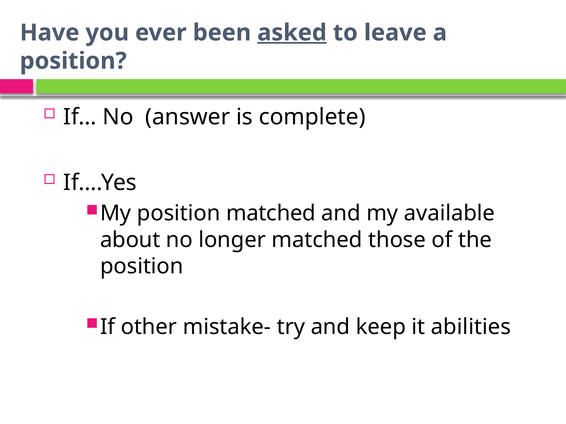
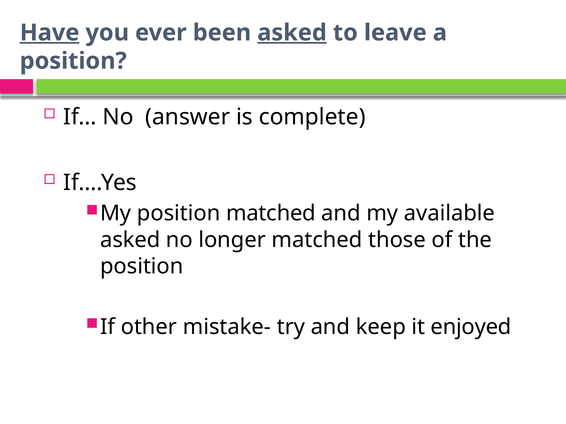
Have underline: none -> present (50, 33)
about: about -> asked (130, 240)
abilities: abilities -> enjoyed (471, 327)
